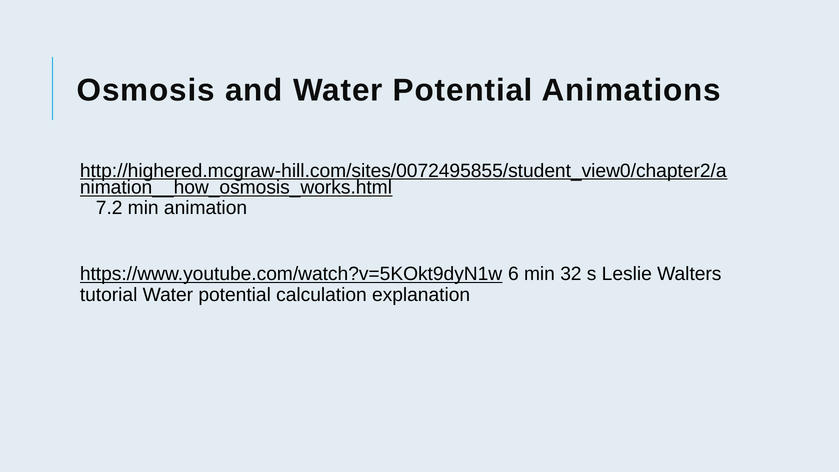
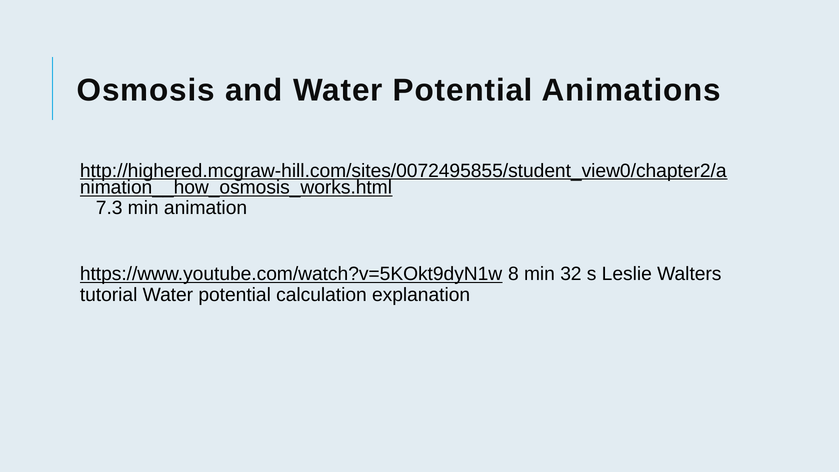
7.2: 7.2 -> 7.3 (109, 208)
6: 6 -> 8 (513, 274)
